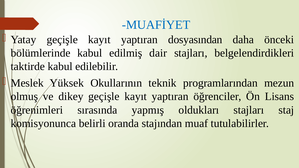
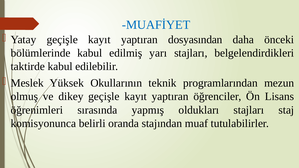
dair: dair -> yarı (158, 53)
